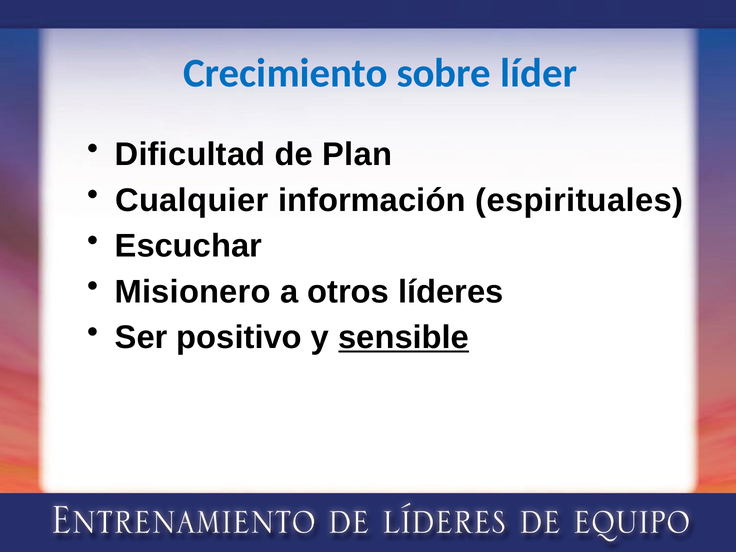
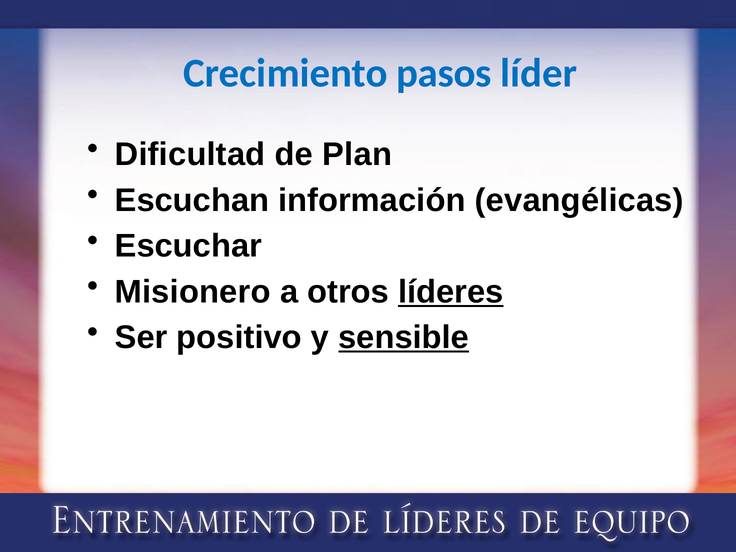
sobre: sobre -> pasos (444, 73)
Cualquier: Cualquier -> Escuchan (192, 200)
espirituales: espirituales -> evangélicas (579, 200)
líderes underline: none -> present (451, 292)
